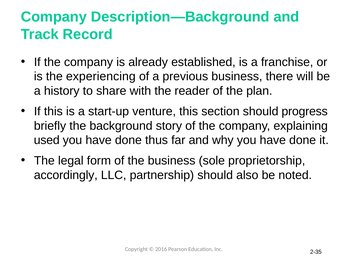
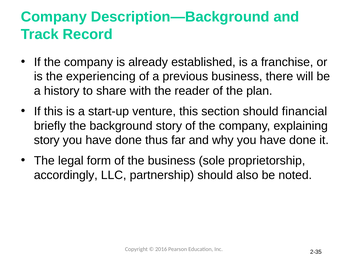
progress: progress -> financial (304, 111)
used: used -> story (47, 140)
